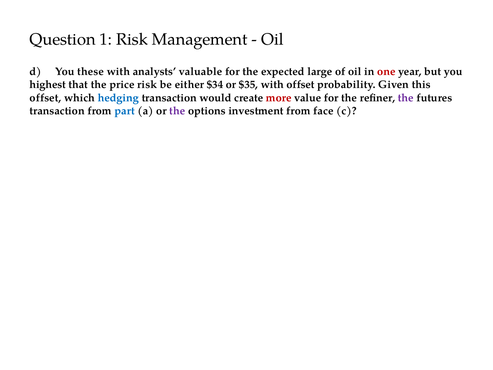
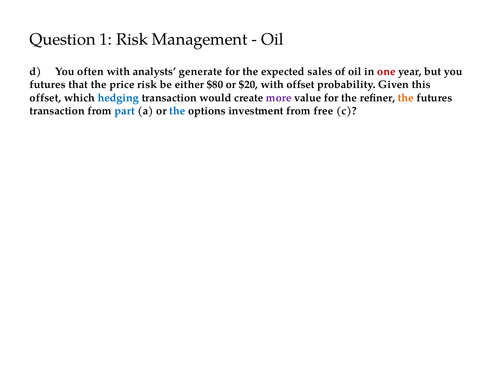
these: these -> often (91, 71)
valuable: valuable -> generate (201, 71)
large: large -> sales (320, 71)
highest: highest -> futures (48, 85)
$34: $34 -> $80 (215, 85)
$35: $35 -> $20 (248, 85)
more colour: red -> purple (279, 98)
the colour: purple -> orange (406, 98)
the colour: purple -> blue (177, 111)
face: face -> free (323, 111)
